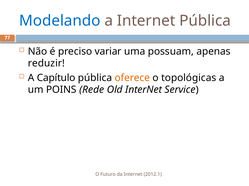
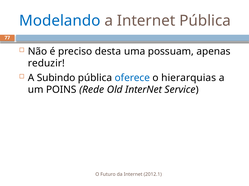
variar: variar -> desta (108, 52)
Capítulo: Capítulo -> Subindo (56, 78)
oferece colour: orange -> blue (132, 78)
topológicas: topológicas -> hierarquias (189, 78)
